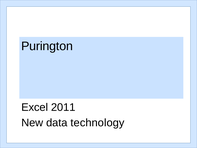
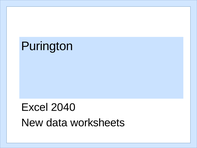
2011: 2011 -> 2040 (63, 107)
technology: technology -> worksheets (98, 123)
